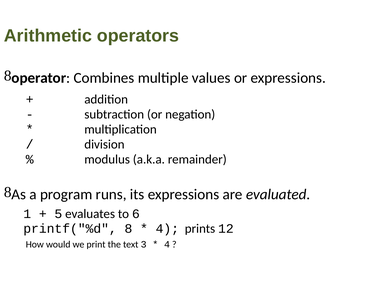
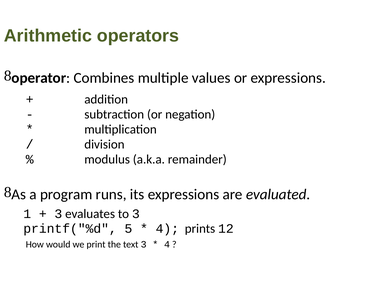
5: 5 -> 3 (58, 214)
to 6: 6 -> 3 (136, 214)
8: 8 -> 5 (128, 229)
